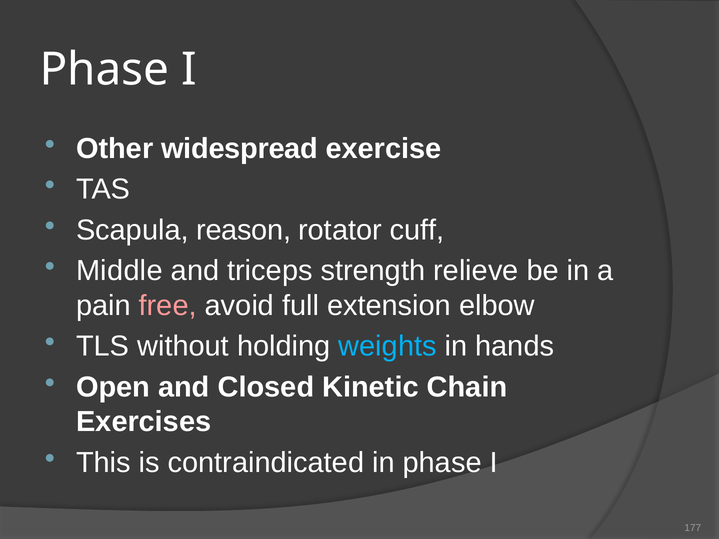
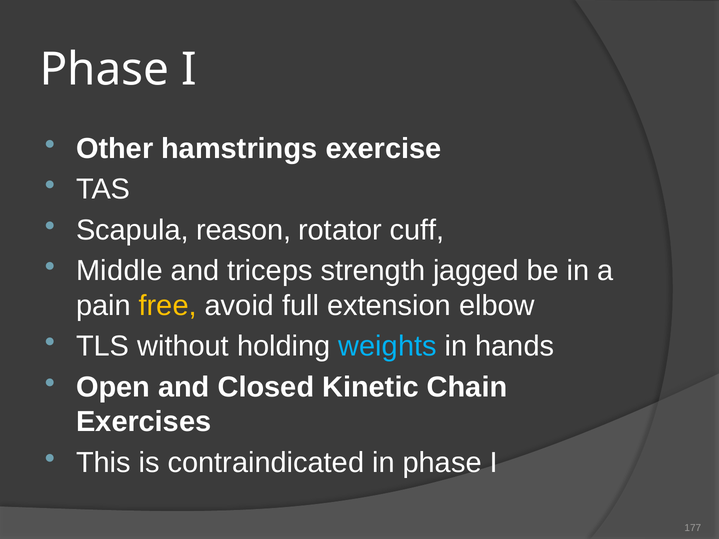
widespread: widespread -> hamstrings (239, 149)
relieve: relieve -> jagged (476, 271)
free colour: pink -> yellow (168, 306)
